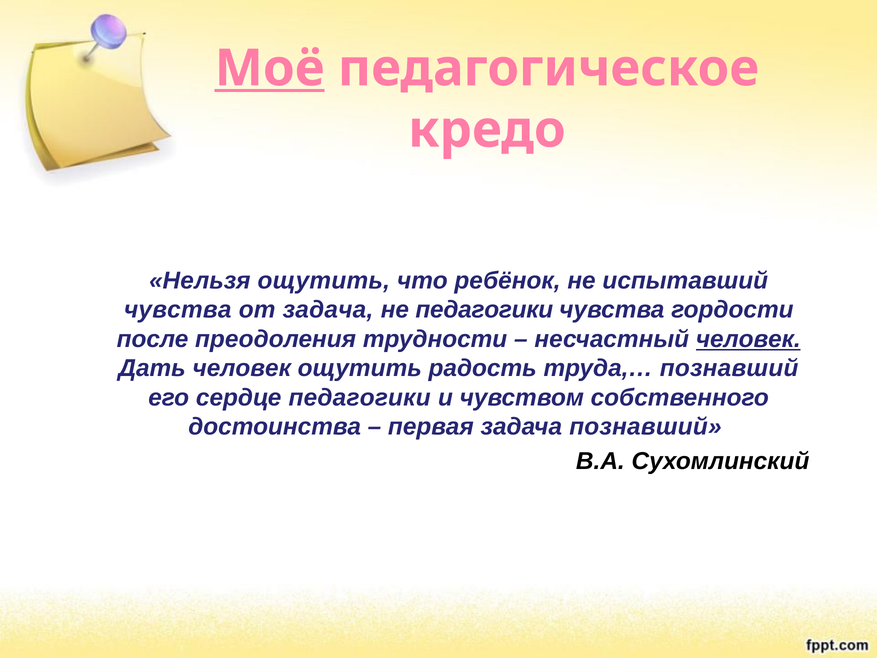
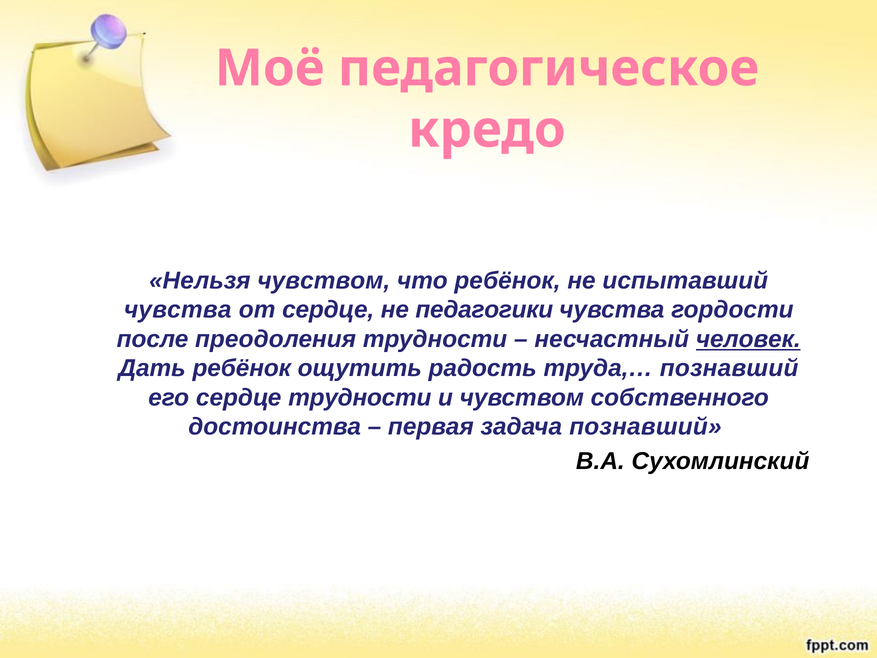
Моё underline: present -> none (270, 68)
Нельзя ощутить: ощутить -> чувством (324, 281)
от задача: задача -> сердце (328, 310)
Дать человек: человек -> ребёнок (242, 368)
сердце педагогики: педагогики -> трудности (360, 398)
